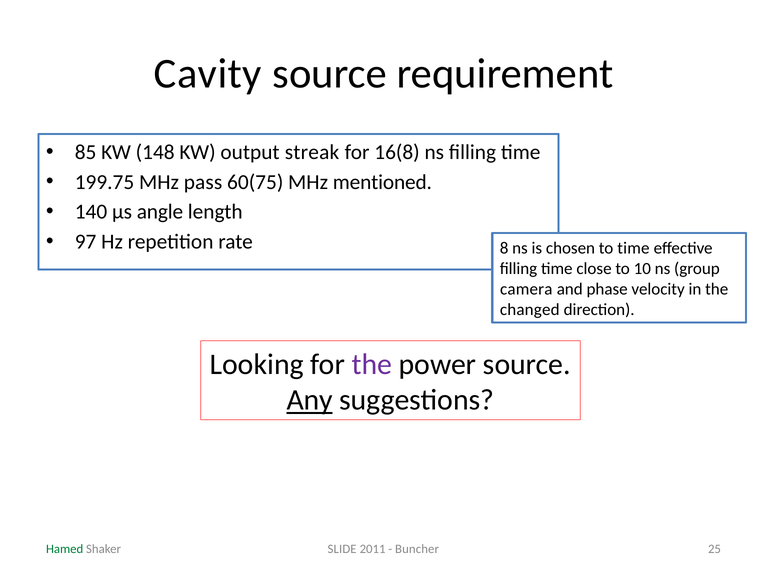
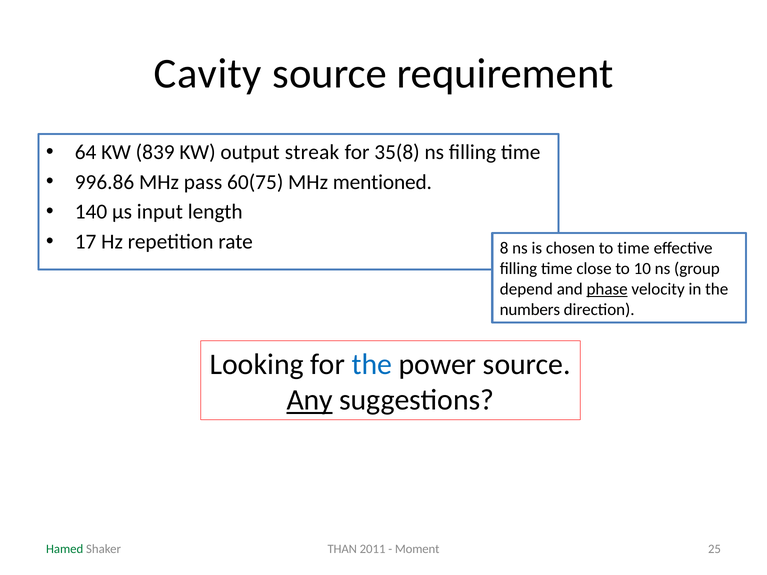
85: 85 -> 64 (86, 152)
148: 148 -> 839 (155, 152)
16(8: 16(8 -> 35(8 (397, 152)
199.75: 199.75 -> 996.86 (104, 182)
angle: angle -> input (160, 212)
97: 97 -> 17 (86, 242)
camera: camera -> depend (526, 289)
phase underline: none -> present (607, 289)
changed: changed -> numbers (530, 310)
the colour: purple -> blue (372, 364)
SLIDE: SLIDE -> THAN (342, 549)
Buncher: Buncher -> Moment (417, 549)
